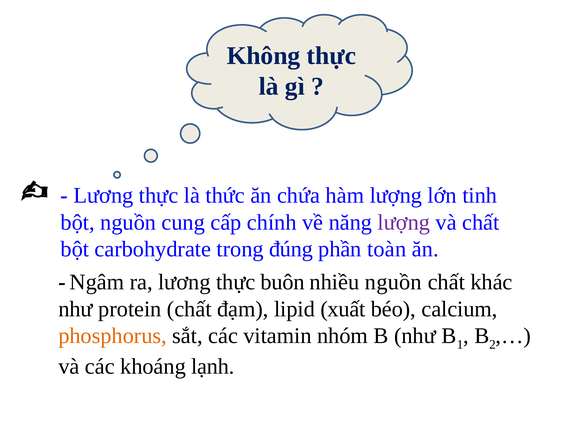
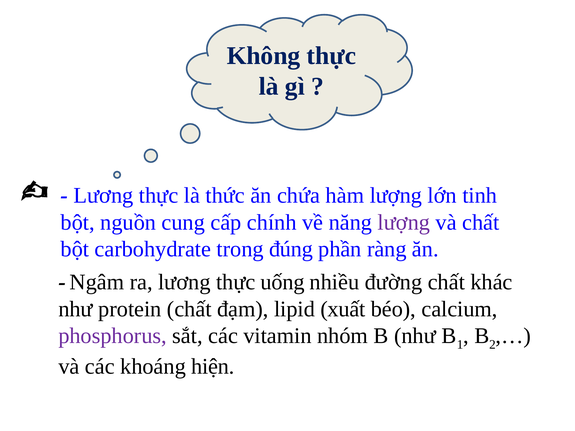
toàn: toàn -> ràng (387, 249)
buôn: buôn -> uống (283, 282)
nhiều nguồn: nguồn -> đường (393, 282)
phosphorus colour: orange -> purple (113, 336)
lạnh: lạnh -> hiện (213, 367)
